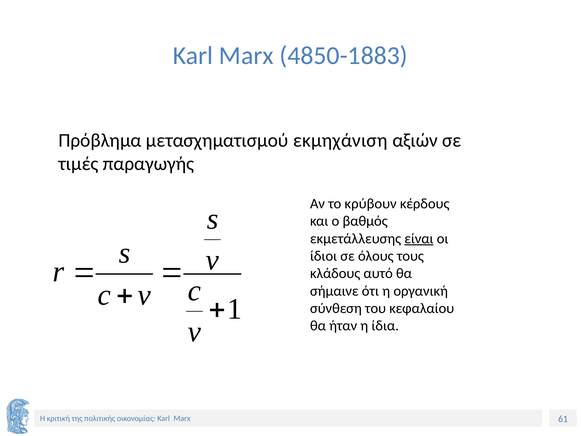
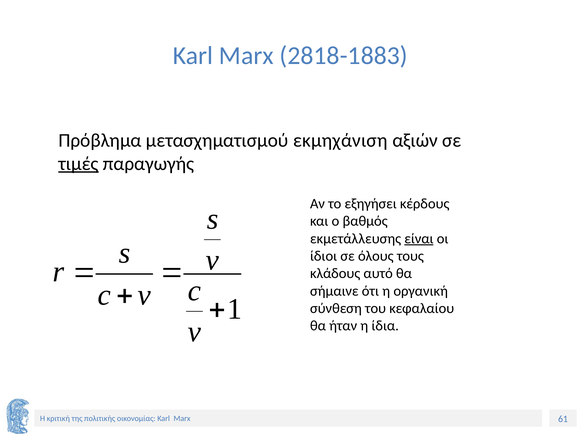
4850-1883: 4850-1883 -> 2818-1883 (344, 56)
τιμές underline: none -> present (78, 164)
κρύβουν: κρύβουν -> εξηγήσει (371, 204)
